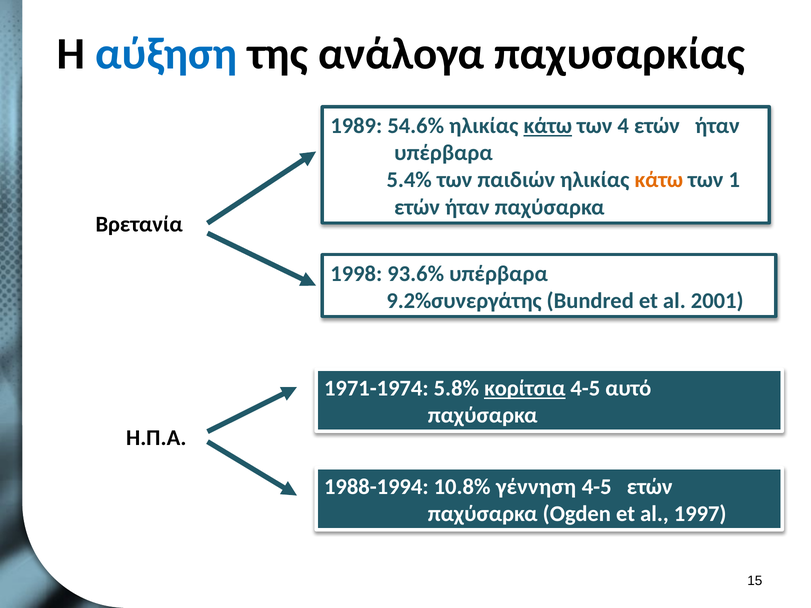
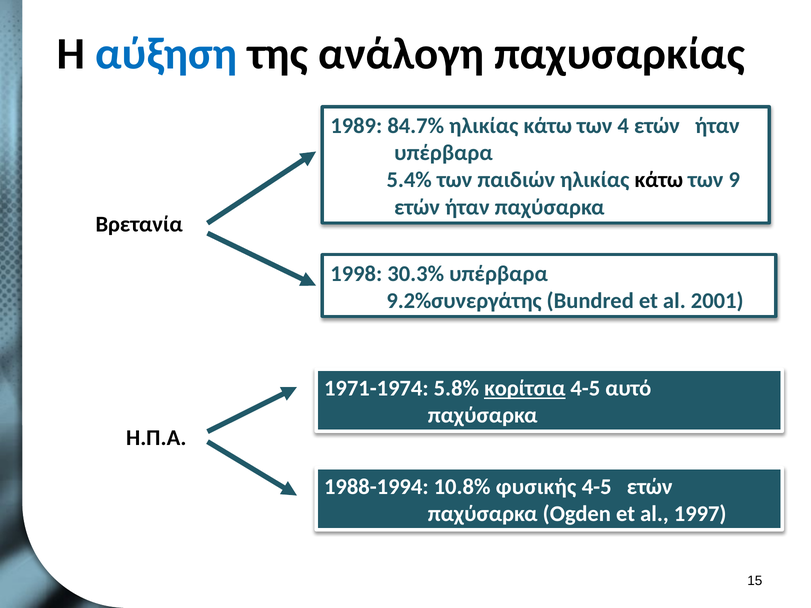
ανάλογα: ανάλογα -> ανάλογη (401, 54)
54.6%: 54.6% -> 84.7% (416, 126)
κάτω underline: present -> none (548, 126)
κάτω colour: orange -> black (659, 180)
1: 1 -> 9 (734, 180)
93.6%: 93.6% -> 30.3% (416, 274)
γέννηση: γέννηση -> φυσικής (536, 487)
